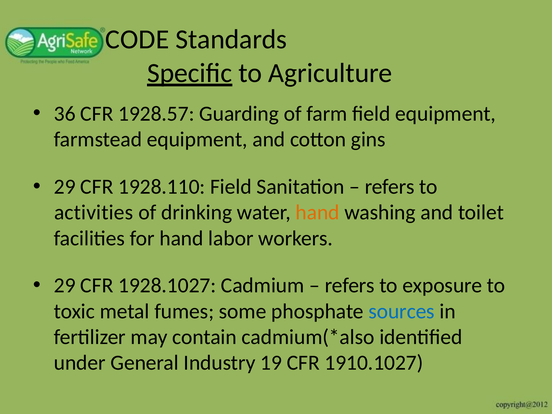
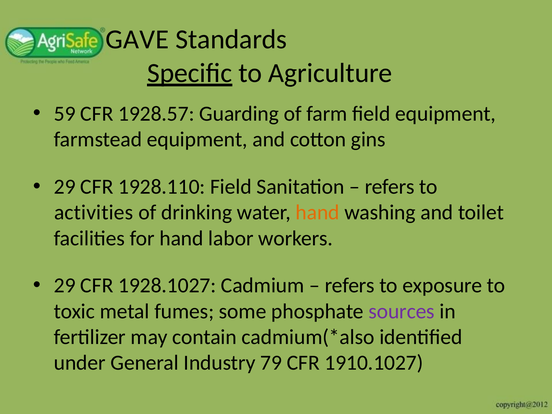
CODE: CODE -> GAVE (137, 39)
36: 36 -> 59 (65, 114)
sources colour: blue -> purple (402, 311)
19: 19 -> 79 (271, 363)
